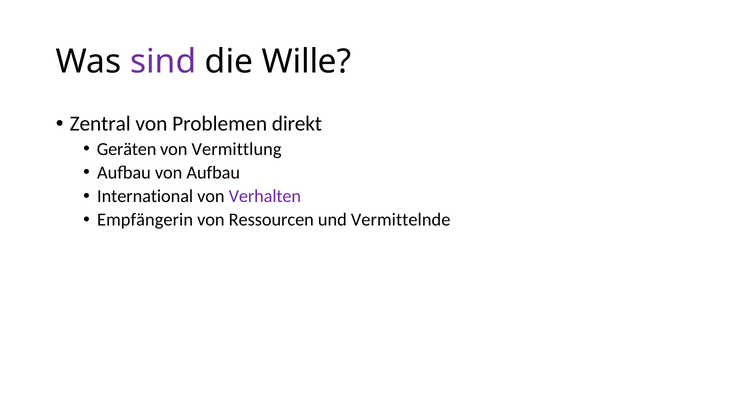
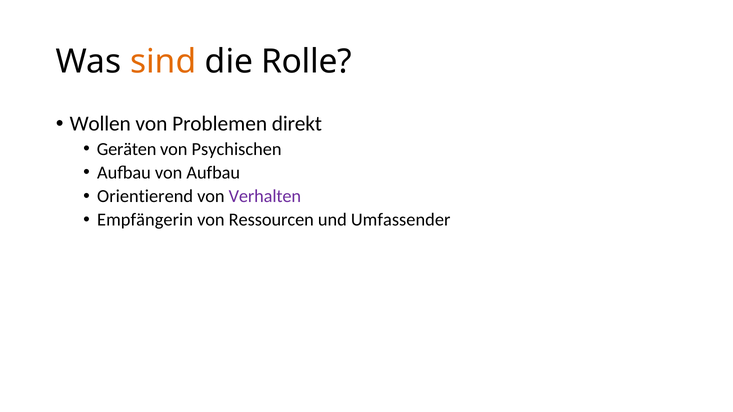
sind colour: purple -> orange (163, 62)
Wille: Wille -> Rolle (307, 62)
Zentral: Zentral -> Wollen (100, 124)
Vermittlung: Vermittlung -> Psychischen (237, 149)
International: International -> Orientierend (145, 196)
Vermittelnde: Vermittelnde -> Umfassender (401, 220)
